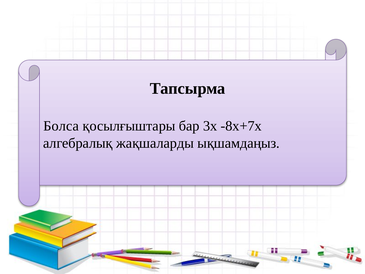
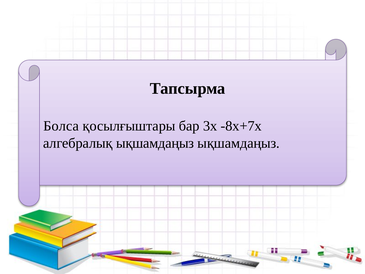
алгебралық жақшаларды: жақшаларды -> ықшамдаңыз (155, 143)
